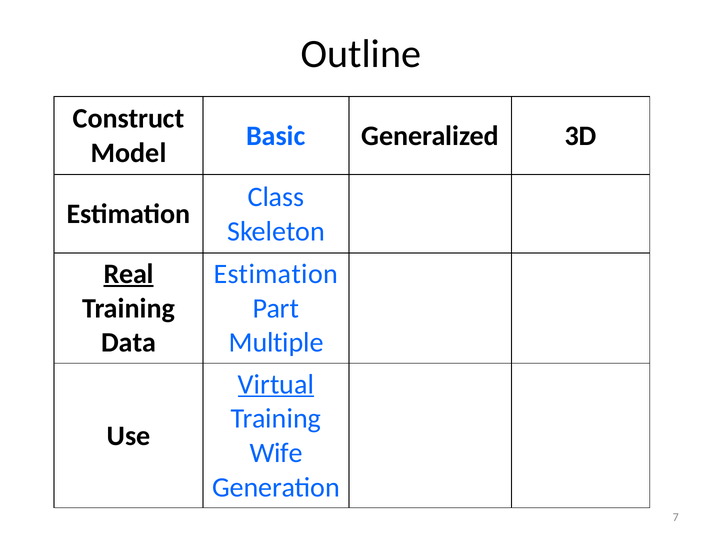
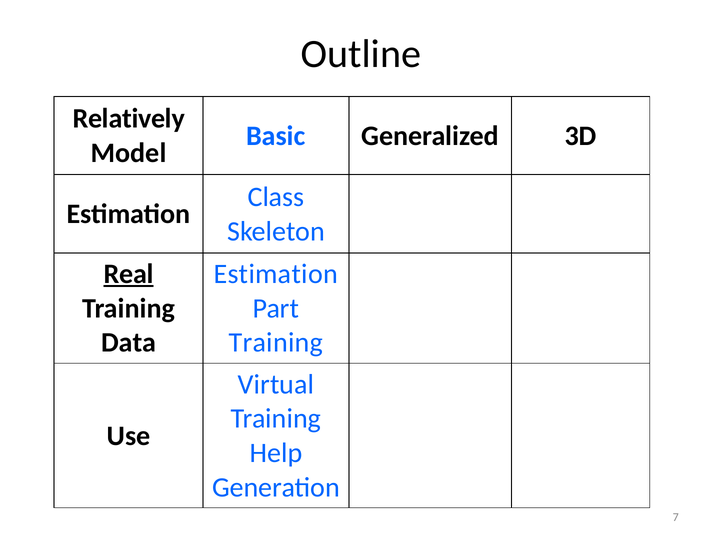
Construct: Construct -> Relatively (129, 119)
Multiple: Multiple -> Training (276, 342)
Virtual underline: present -> none (276, 384)
Wife: Wife -> Help (276, 453)
